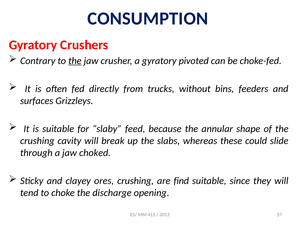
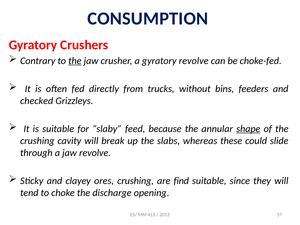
gyratory pivoted: pivoted -> revolve (194, 61)
surfaces: surfaces -> checked (37, 101)
shape underline: none -> present (248, 129)
jaw choked: choked -> revolve (95, 153)
